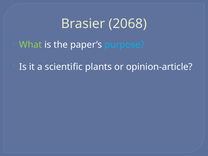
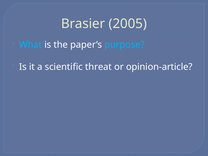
2068: 2068 -> 2005 (128, 24)
What colour: light green -> light blue (31, 45)
plants: plants -> threat (98, 67)
